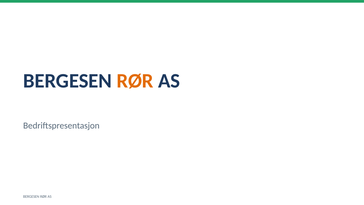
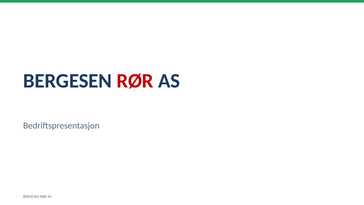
RØR colour: orange -> red (135, 81)
